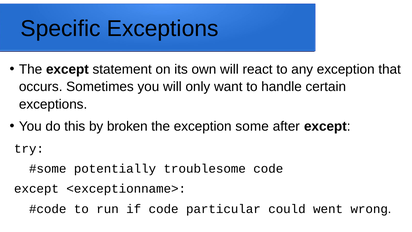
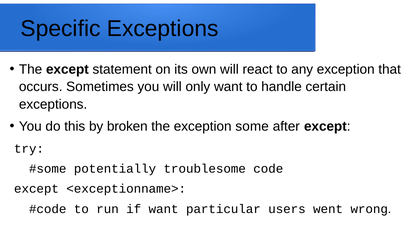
if code: code -> want (164, 209)
could: could -> users (287, 209)
